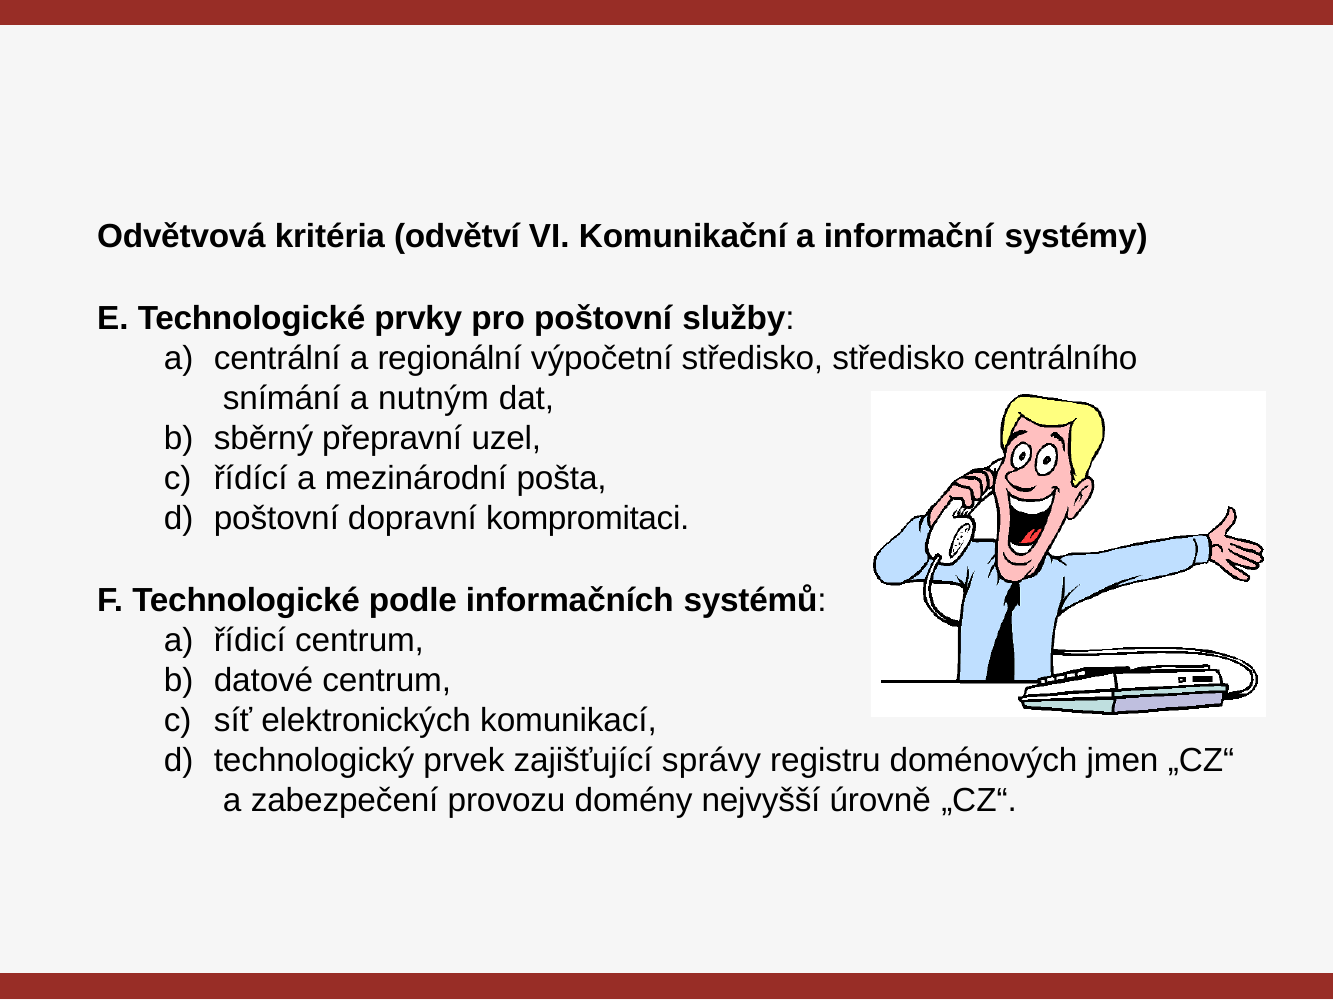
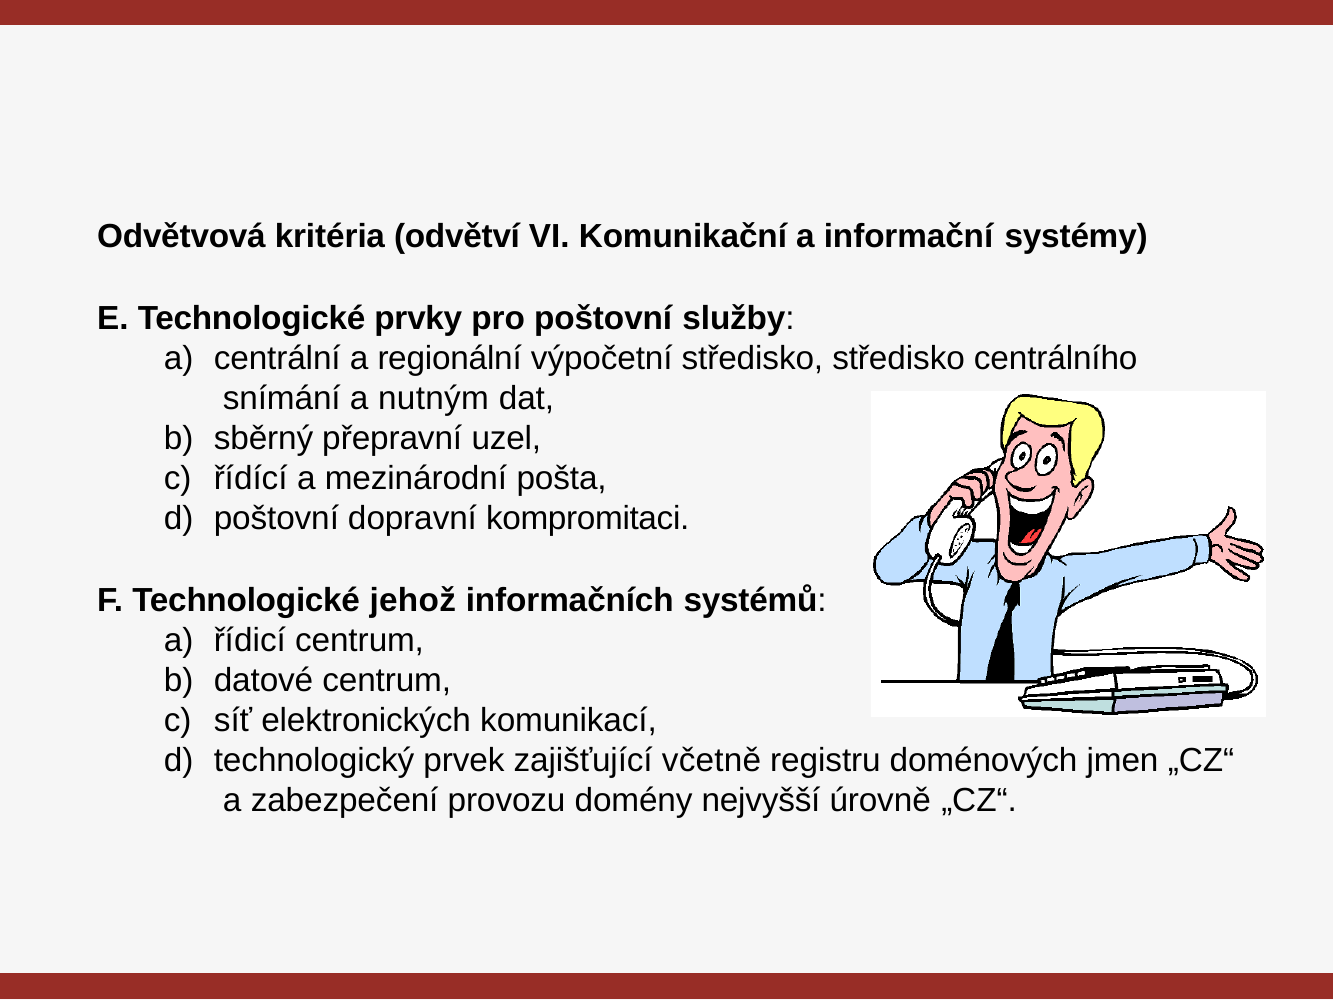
podle: podle -> jehož (413, 600)
správy: správy -> včetně (712, 760)
